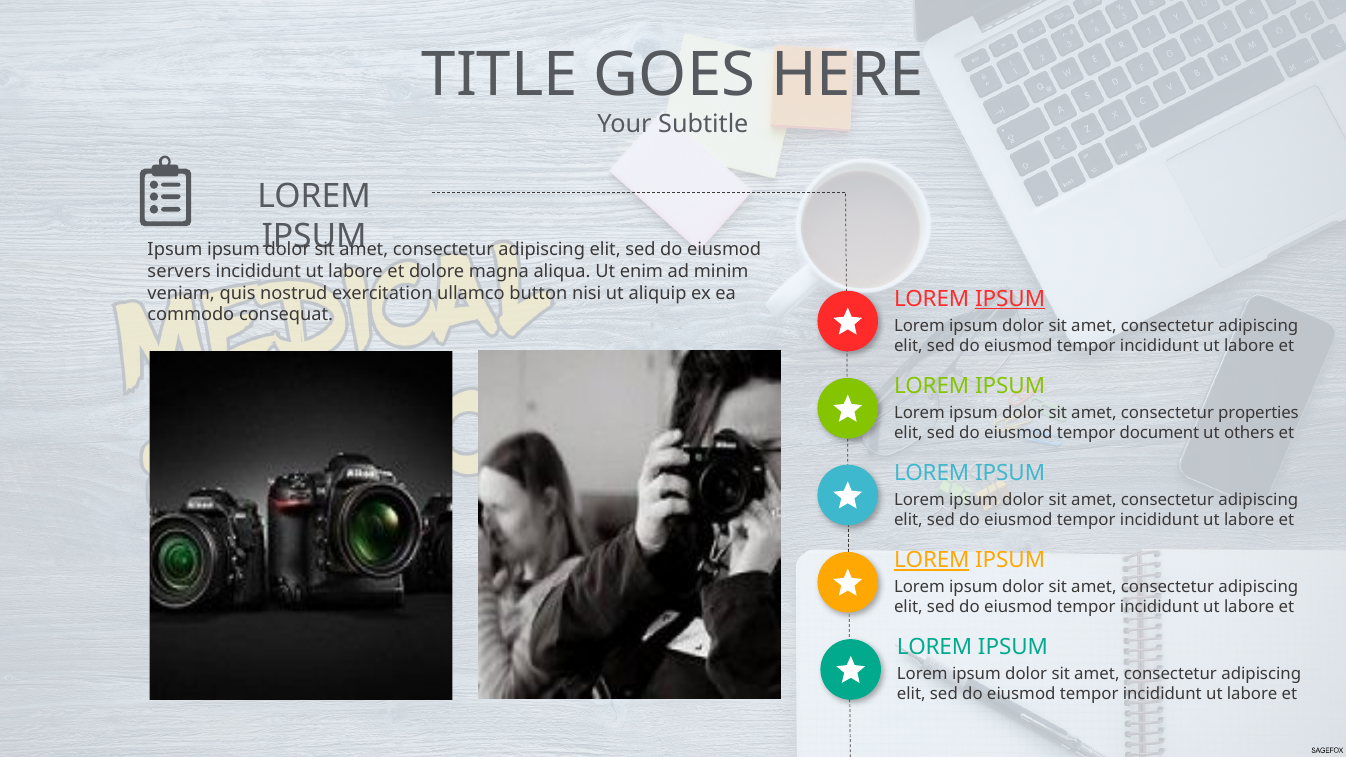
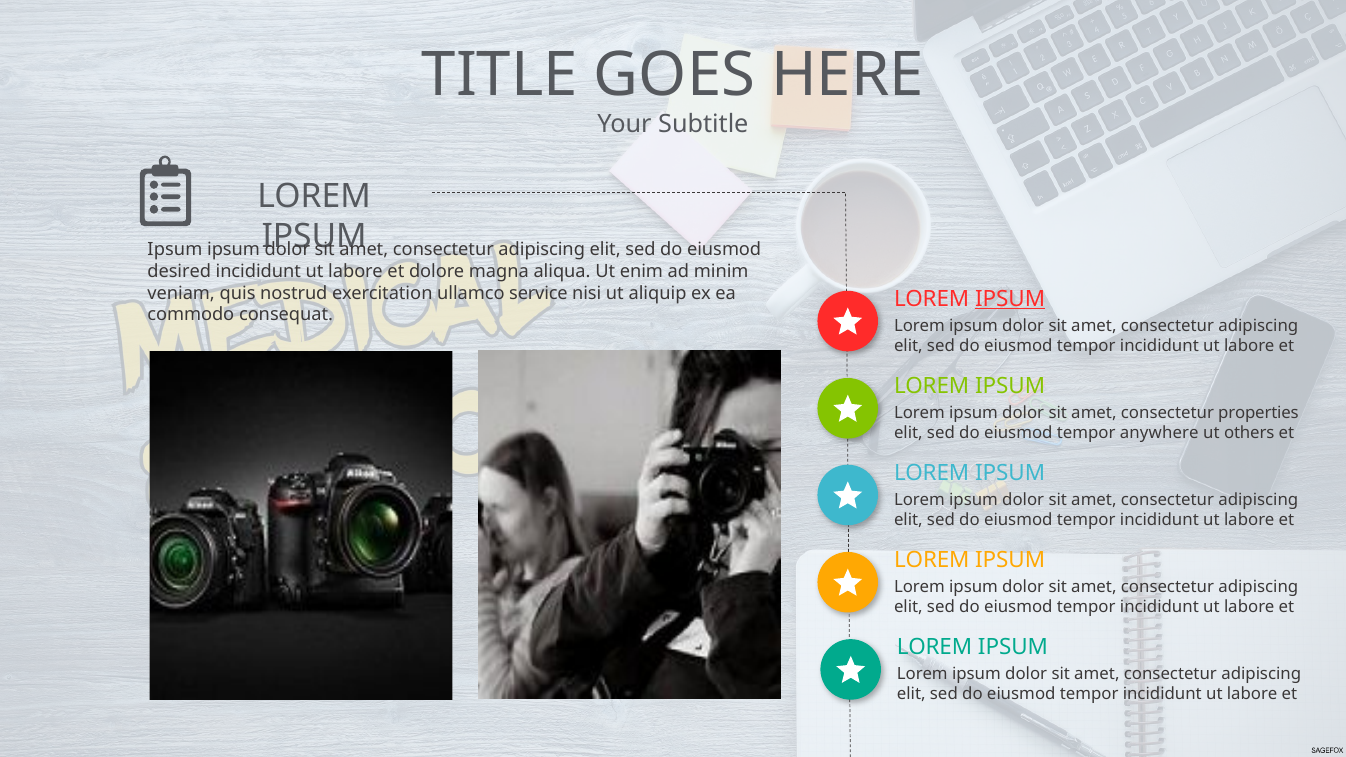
servers: servers -> desired (179, 271)
button: button -> service (538, 293)
document: document -> anywhere (1159, 433)
LOREM underline: present -> none (932, 560)
